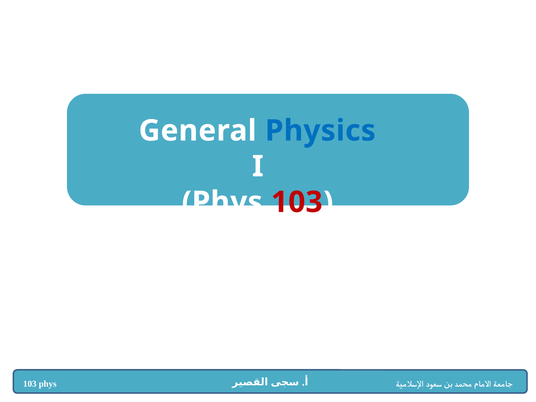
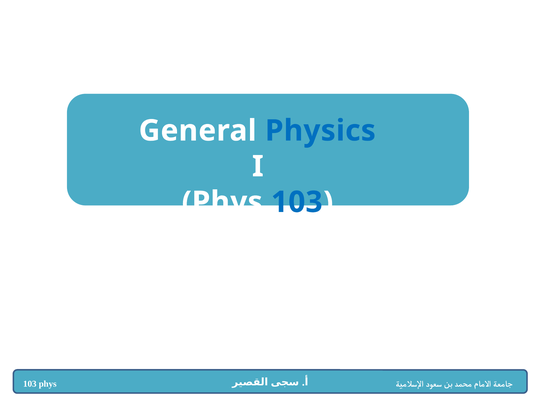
103 colour: red -> blue (297, 202)
